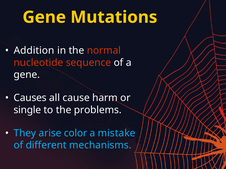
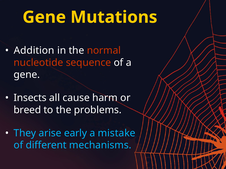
Causes: Causes -> Insects (30, 98)
single: single -> breed (27, 110)
color: color -> early (76, 134)
